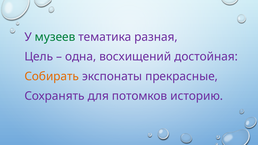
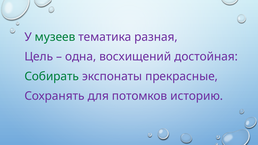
Собирать colour: orange -> green (52, 76)
